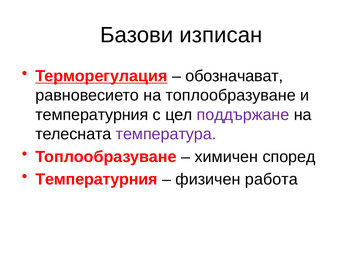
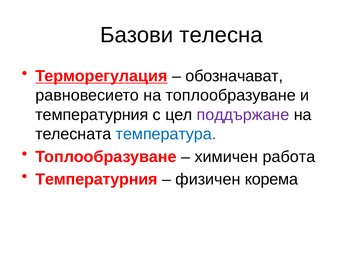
изписан: изписан -> телесна (221, 35)
температура colour: purple -> blue (166, 134)
според: според -> работа (289, 157)
работа: работа -> корема (271, 179)
